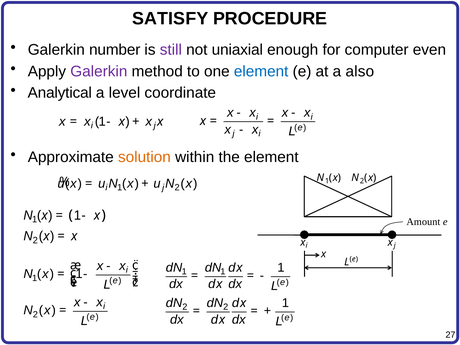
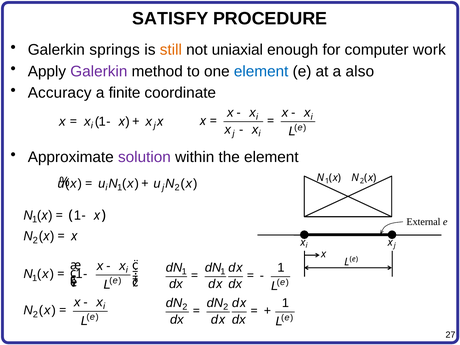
number: number -> springs (115, 50)
still colour: purple -> orange (171, 50)
even: even -> work (429, 50)
Analytical: Analytical -> Accuracy (60, 93)
level: level -> finite (125, 93)
solution colour: orange -> purple (144, 157)
Amount: Amount -> External (423, 222)
